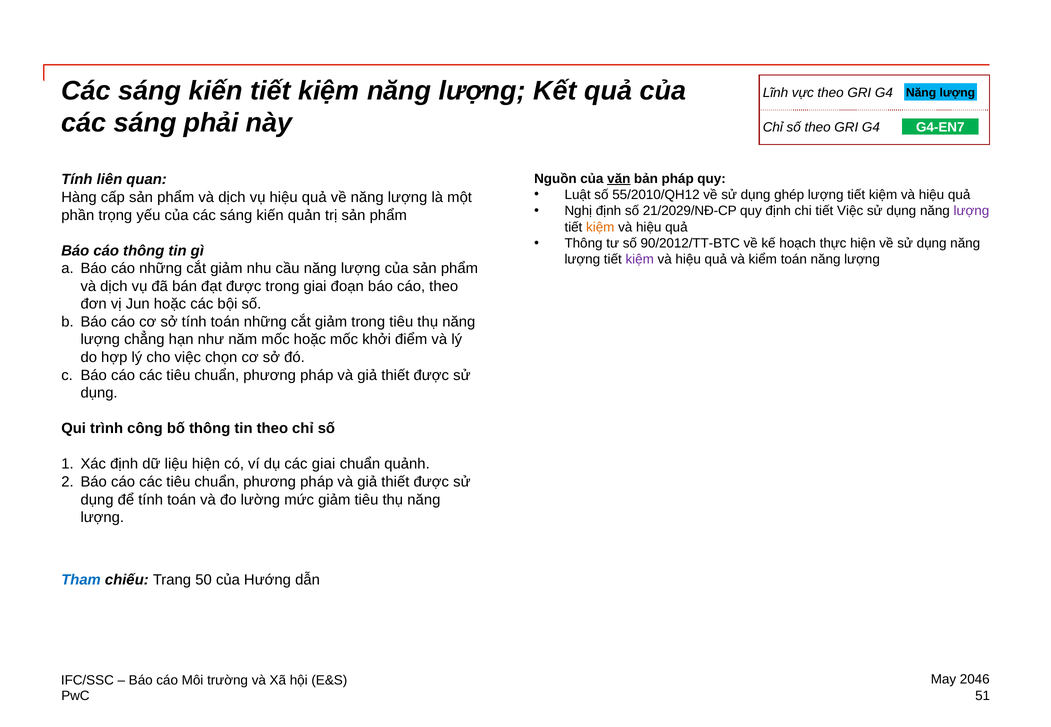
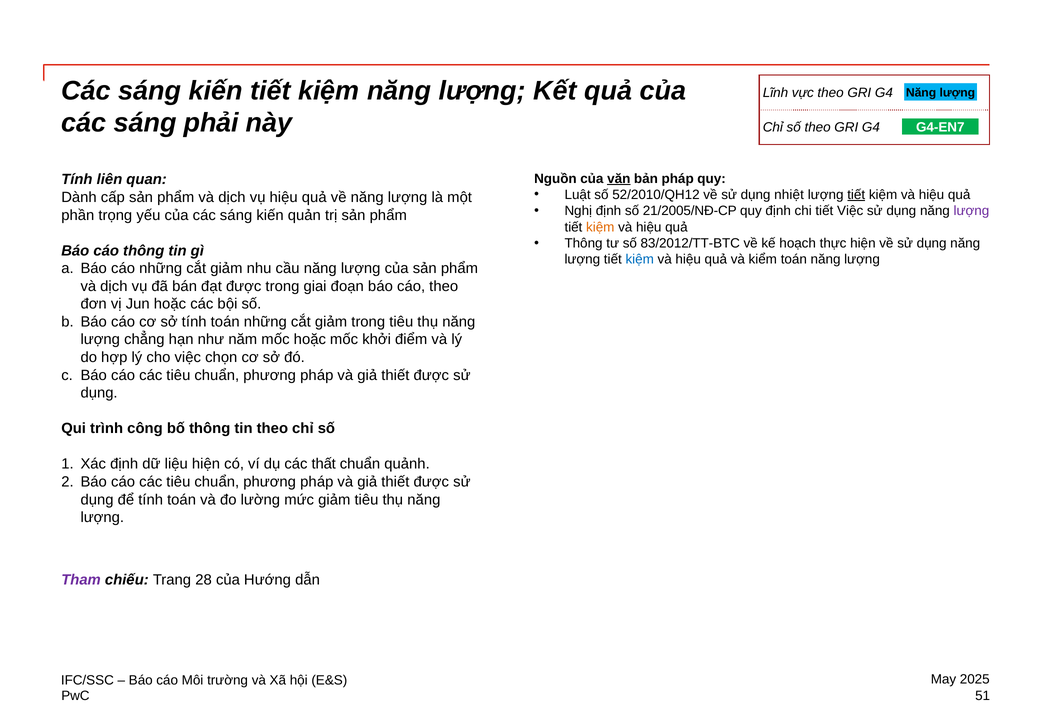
55/2010/QH12: 55/2010/QH12 -> 52/2010/QH12 (656, 195)
ghép: ghép -> nhiệt (789, 195)
tiết underline: none -> present (856, 195)
Hàng: Hàng -> Dành (79, 198)
21/2029/NĐ-CP: 21/2029/NĐ-CP -> 21/2005/NĐ-CP (690, 211)
90/2012/TT-BTC: 90/2012/TT-BTC -> 83/2012/TT-BTC (690, 244)
kiệm colour: purple -> blue (640, 260)
các giai: giai -> thất (324, 464)
Tham colour: blue -> purple (81, 580)
50: 50 -> 28 (204, 580)
2046: 2046 -> 2025 (975, 680)
